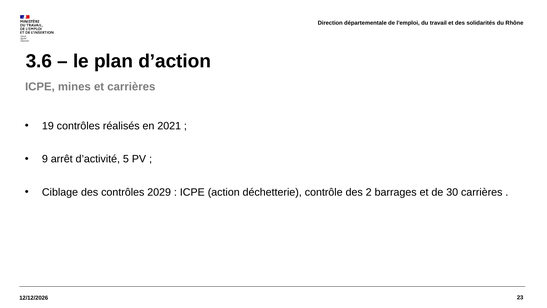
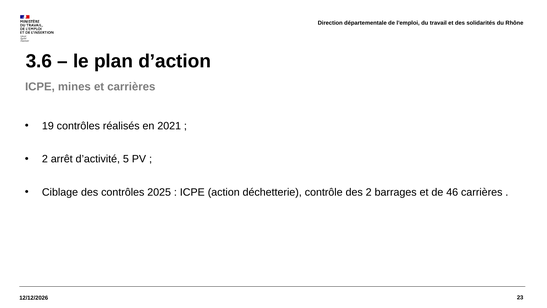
9: 9 -> 2 (45, 159)
2029: 2029 -> 2025 (159, 192)
30: 30 -> 46 (452, 192)
